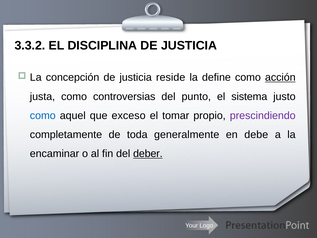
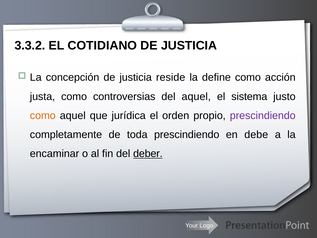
DISCIPLINA: DISCIPLINA -> COTIDIANO (102, 46)
acción underline: present -> none (280, 77)
del punto: punto -> aquel (196, 96)
como colour: blue -> orange (43, 115)
exceso: exceso -> jurídica (129, 115)
tomar: tomar -> orden (176, 115)
toda generalmente: generalmente -> prescindiendo (187, 134)
